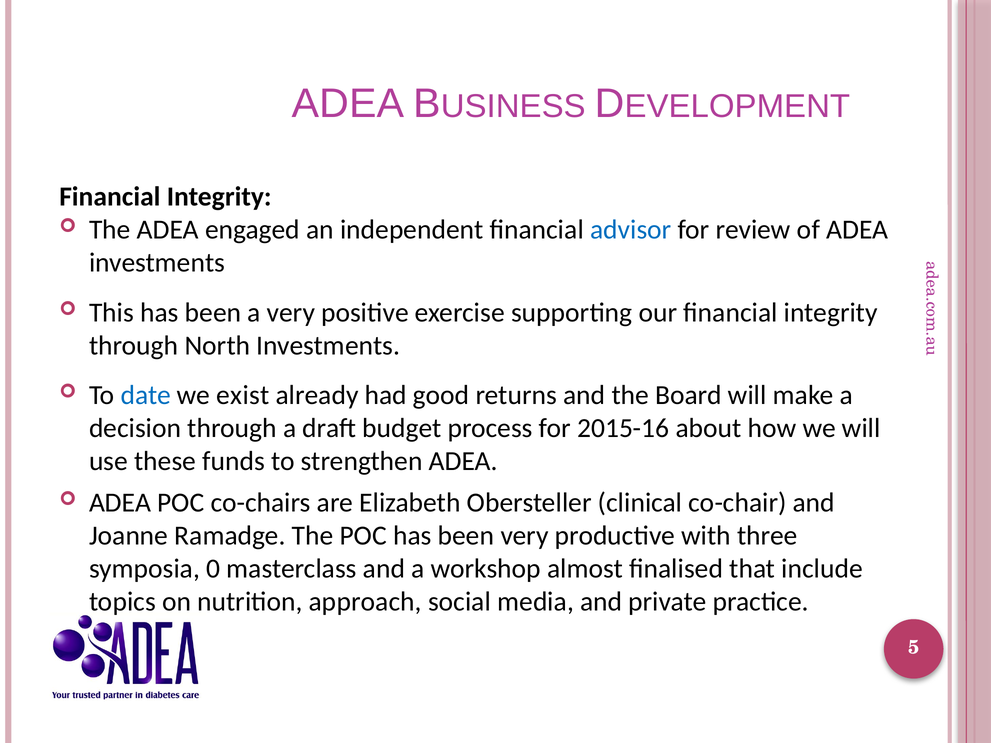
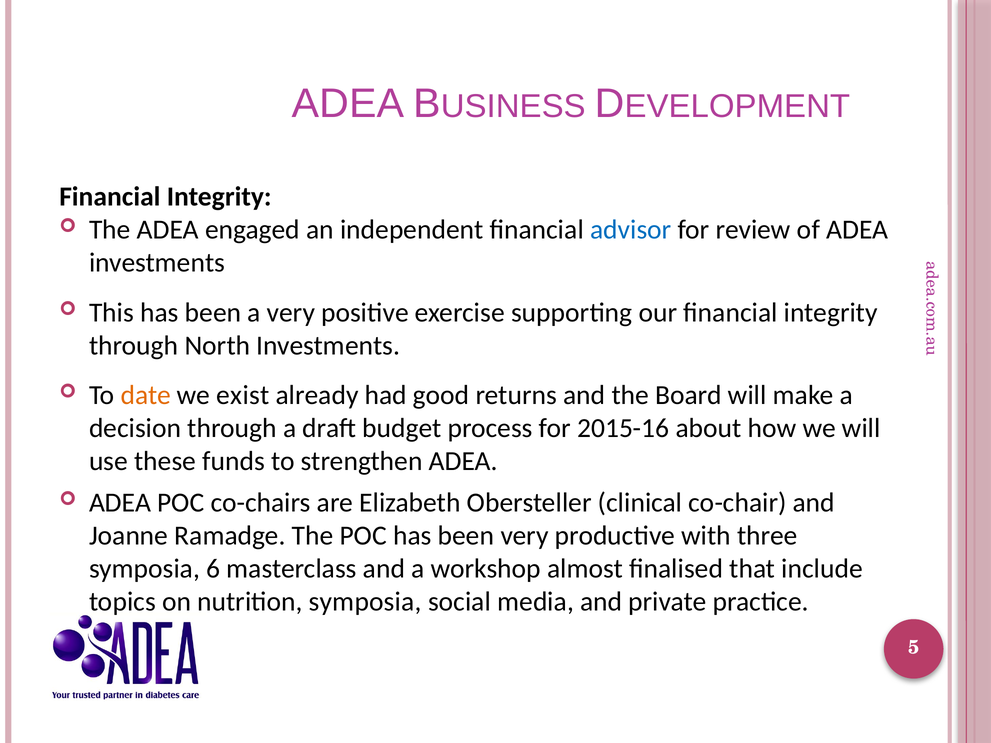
date colour: blue -> orange (146, 395)
0: 0 -> 6 (213, 569)
nutrition approach: approach -> symposia (365, 602)
